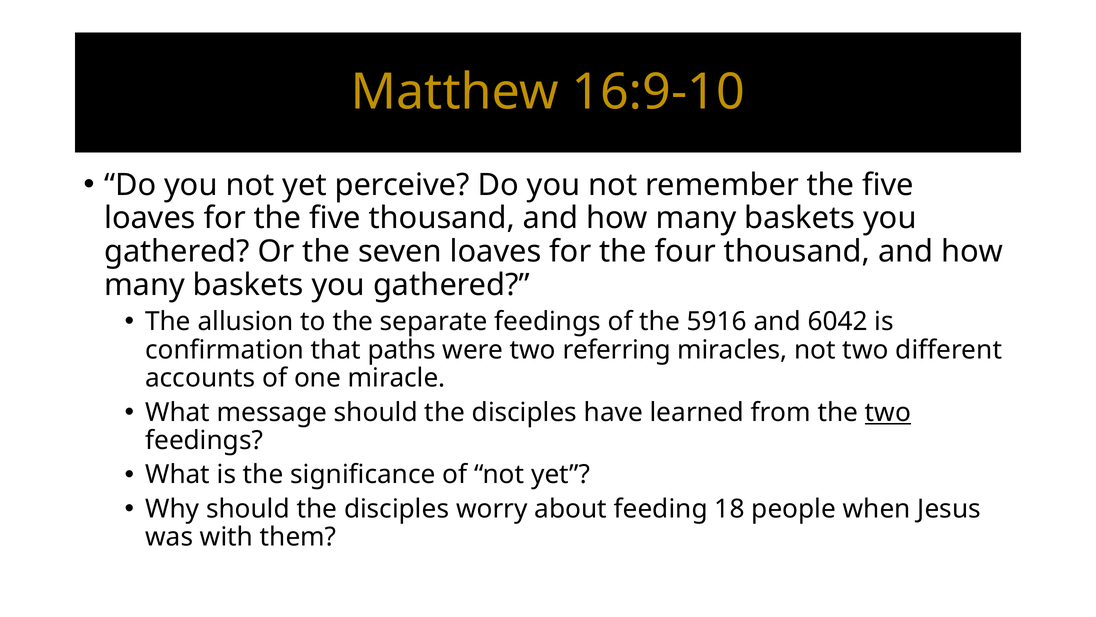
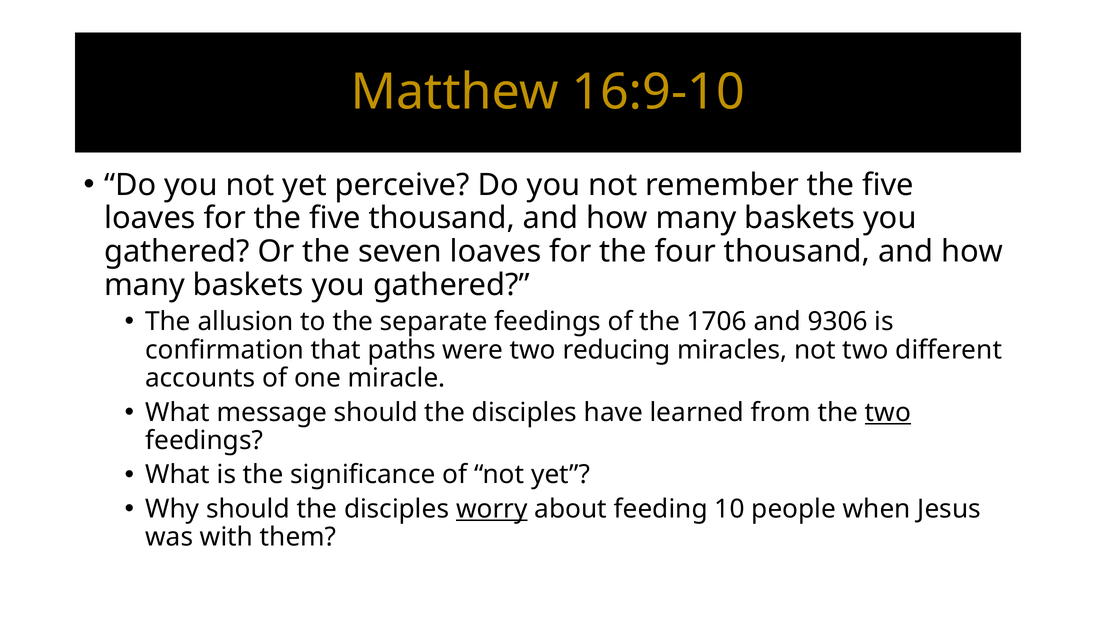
5916: 5916 -> 1706 (717, 321)
6042: 6042 -> 9306 (838, 321)
referring: referring -> reducing (617, 350)
worry underline: none -> present (492, 508)
18: 18 -> 10 (730, 508)
